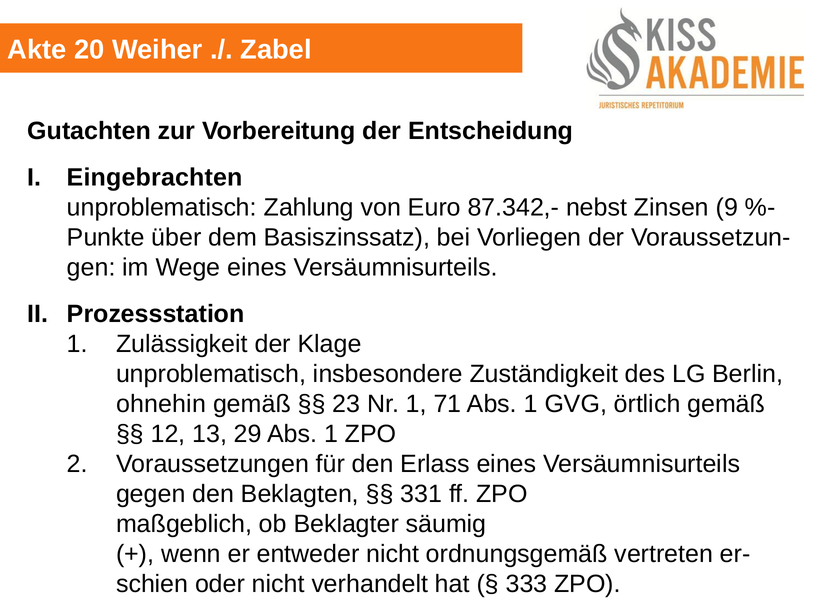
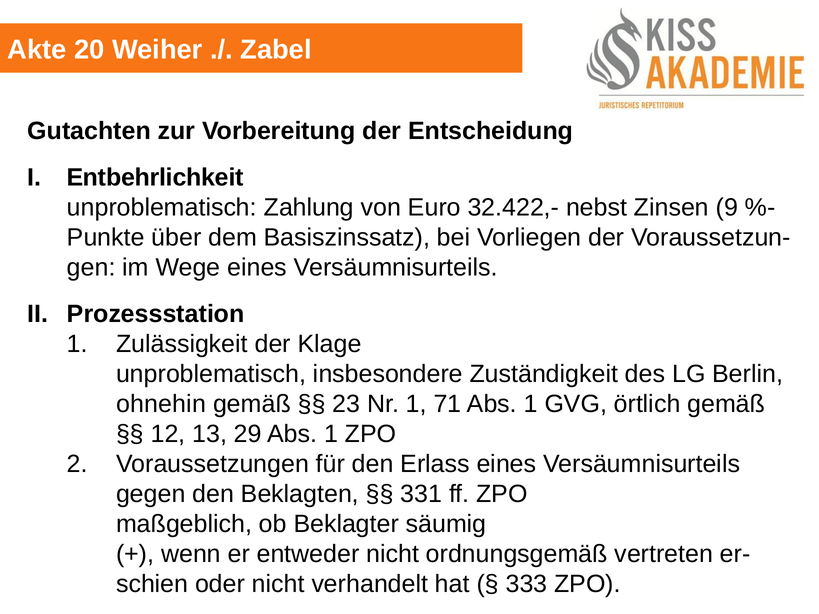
Eingebrachten: Eingebrachten -> Entbehrlichkeit (155, 178)
87.342,-: 87.342,- -> 32.422,- (513, 208)
